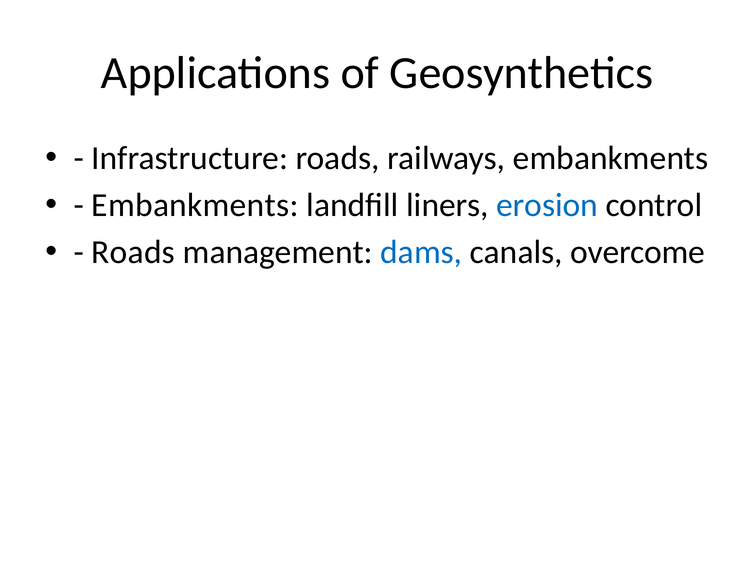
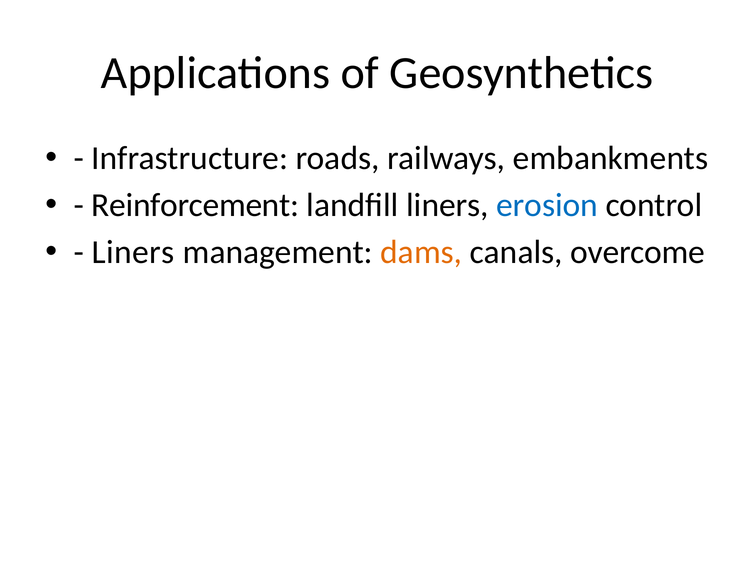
Embankments: Embankments -> Reinforcement (195, 205)
Roads: Roads -> Liners (133, 252)
dams colour: blue -> orange (421, 252)
